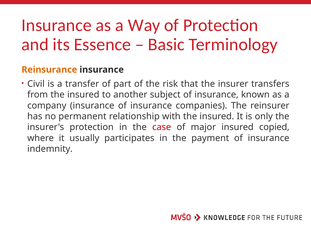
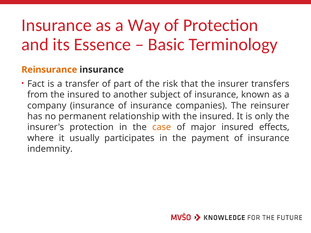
Civil: Civil -> Fact (36, 84)
case colour: red -> orange (162, 127)
copied: copied -> effects (274, 127)
